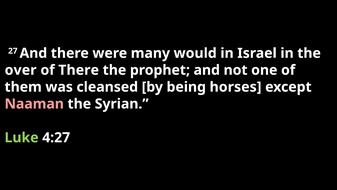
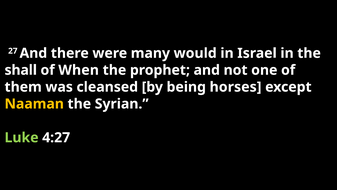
over: over -> shall (21, 70)
of There: There -> When (79, 70)
Naaman colour: pink -> yellow (34, 104)
